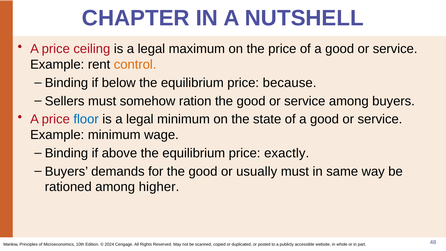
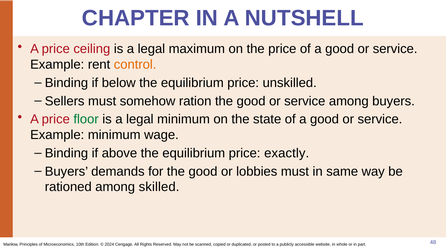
because: because -> unskilled (290, 83)
floor colour: blue -> green (86, 119)
usually: usually -> lobbies (257, 171)
higher: higher -> skilled (159, 187)
